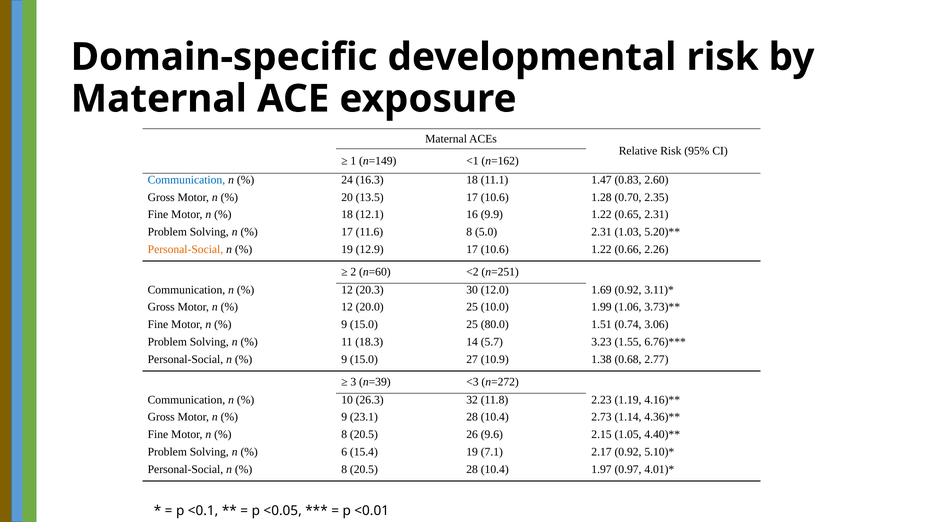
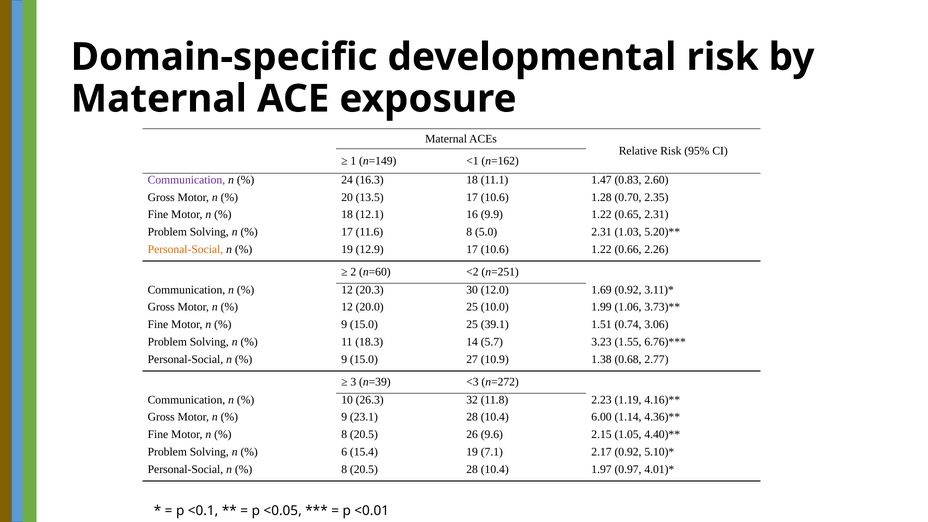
Communication colour: blue -> purple (186, 180)
80.0: 80.0 -> 39.1 (495, 325)
2.73: 2.73 -> 6.00 (602, 417)
